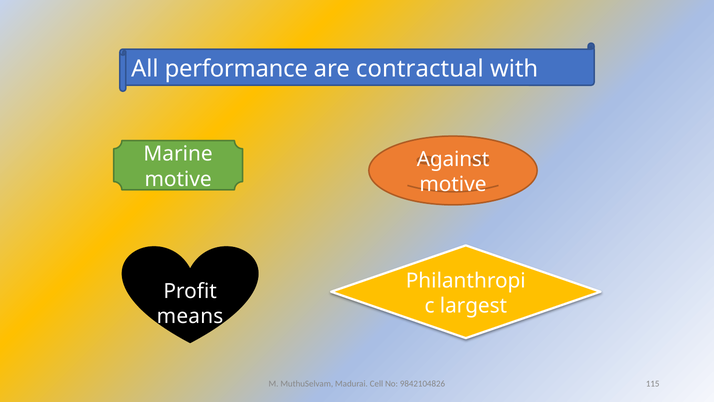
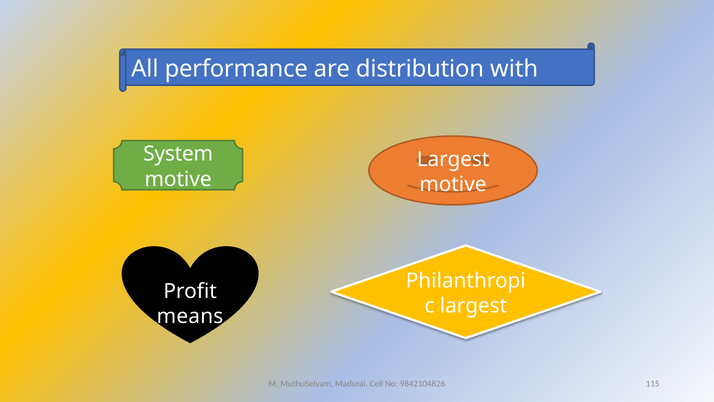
contractual: contractual -> distribution (420, 69)
Marine: Marine -> System (178, 154)
Against: Against -> Largest (453, 159)
